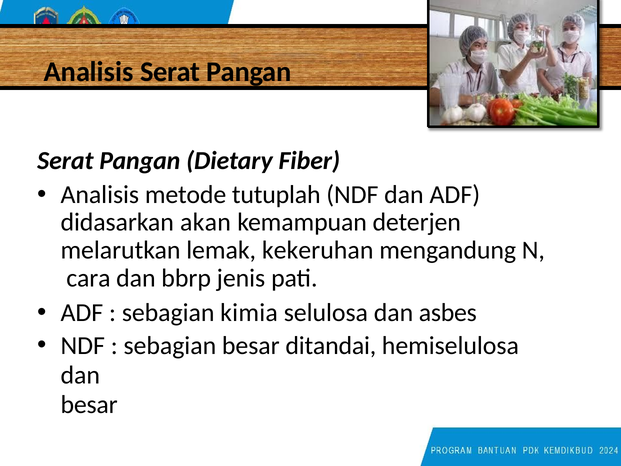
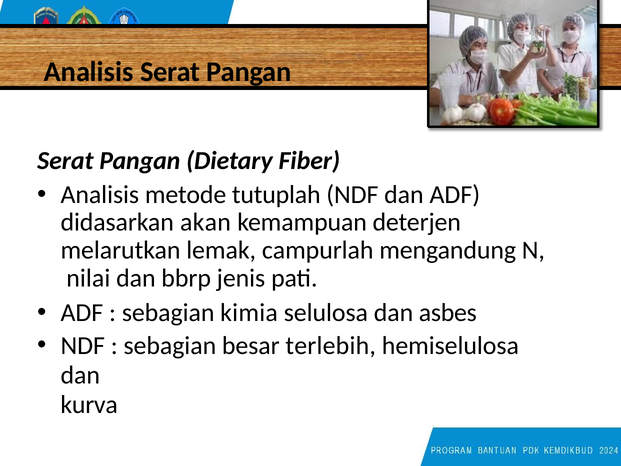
kekeruhan: kekeruhan -> campurlah (318, 250)
cara: cara -> nilai (88, 278)
ditandai: ditandai -> terlebih (331, 345)
besar: besar -> kurva (89, 404)
